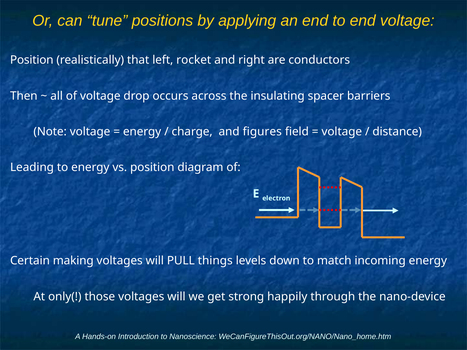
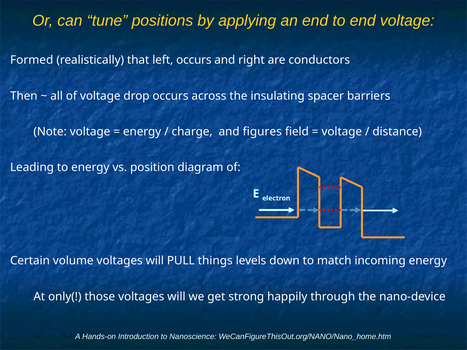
Position: Position -> Formed (32, 60)
left rocket: rocket -> occurs (194, 60)
making: making -> volume (73, 261)
